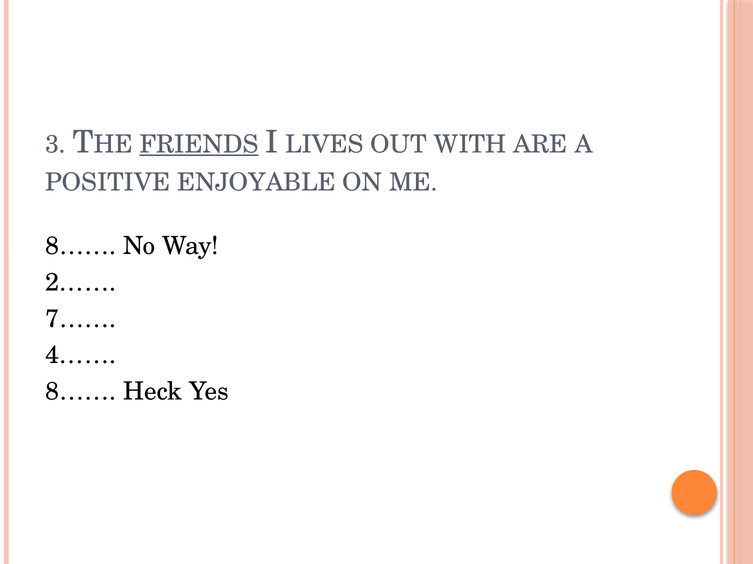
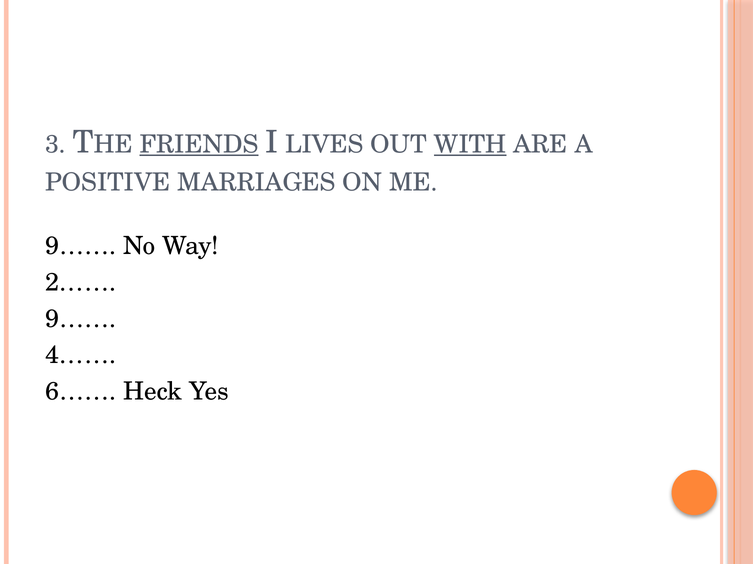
WITH underline: none -> present (470, 145)
ENJOYABLE: ENJOYABLE -> MARRIAGES (256, 182)
8……: 8…… -> 9…… (81, 246)
7……: 7…… -> 9…… (81, 319)
8……: 8…… -> 6…… (81, 392)
